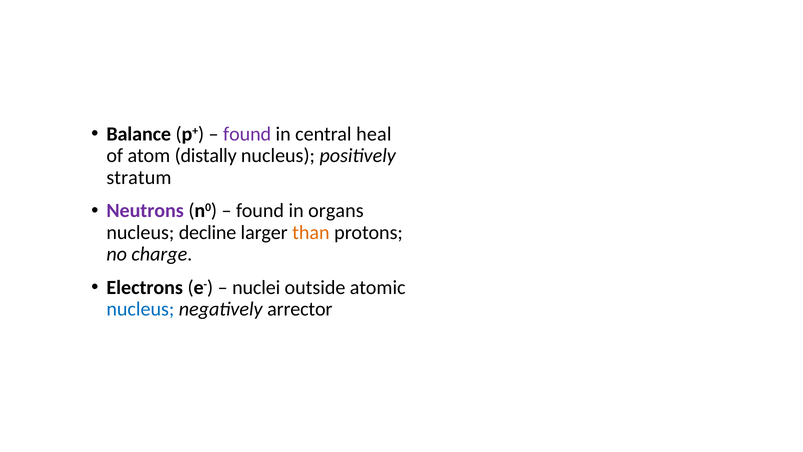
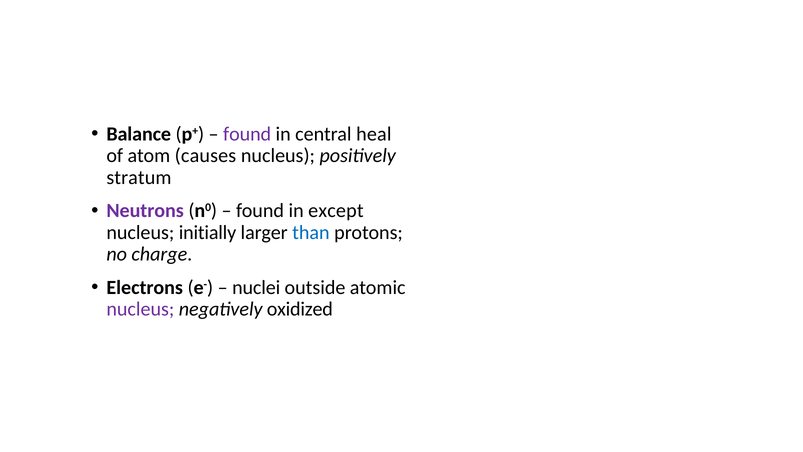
distally: distally -> causes (205, 156)
organs: organs -> except (336, 211)
decline: decline -> initially (208, 232)
than colour: orange -> blue (311, 232)
nucleus colour: blue -> purple (140, 309)
arrector: arrector -> oxidized (300, 309)
